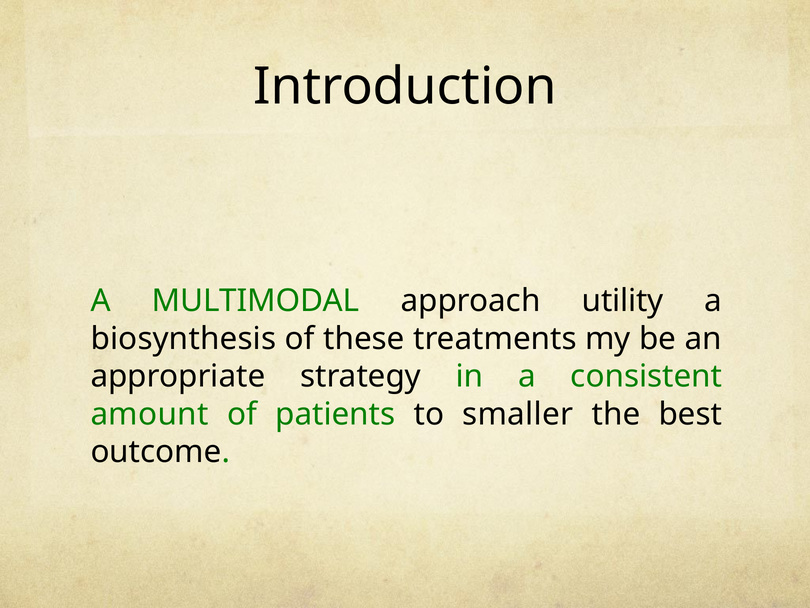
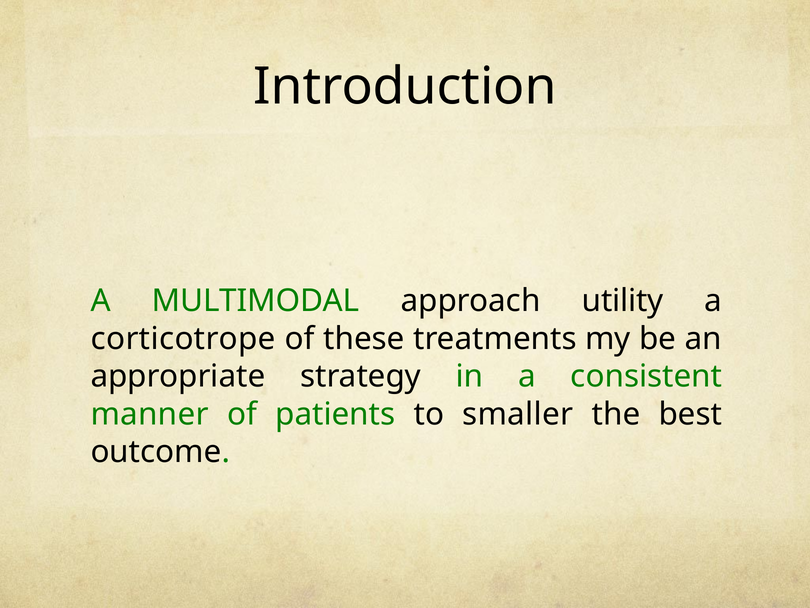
biosynthesis: biosynthesis -> corticotrope (183, 338)
amount: amount -> manner (150, 414)
